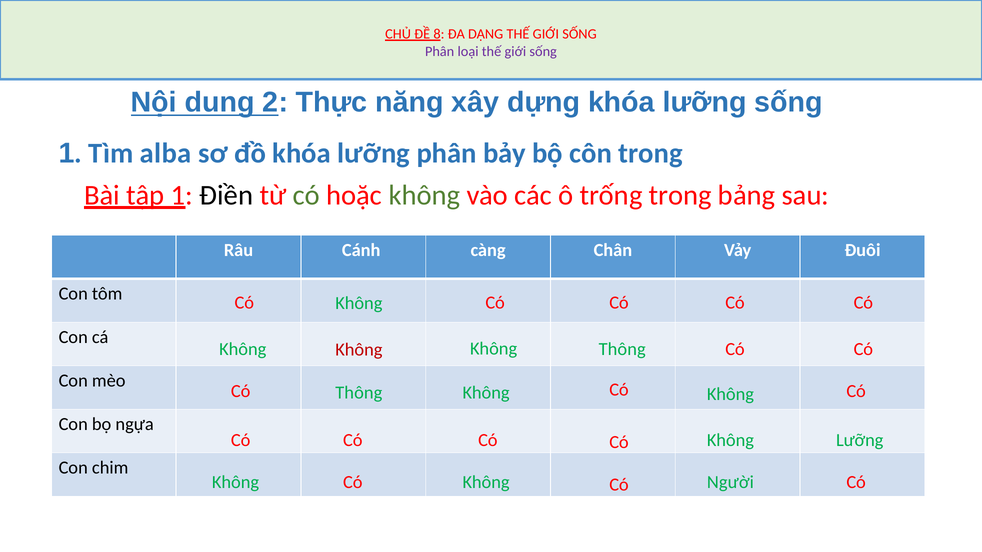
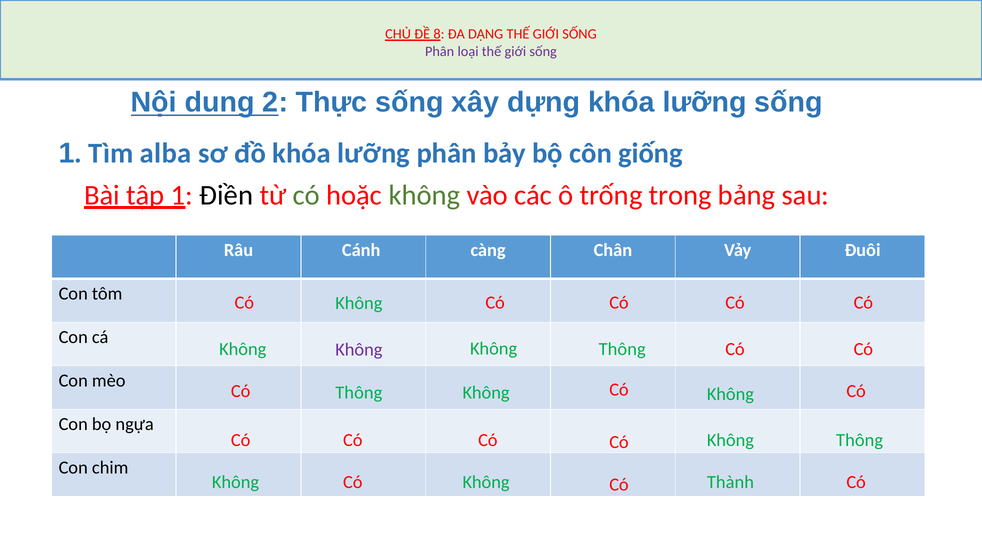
Thực năng: năng -> sống (409, 103)
côn trong: trong -> giống (651, 153)
Không colour: red -> purple (359, 350)
Lưỡng: Lưỡng -> Thông (860, 440)
Người: Người -> Thành (730, 483)
